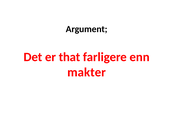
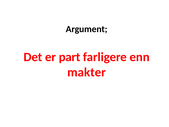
that: that -> part (70, 57)
